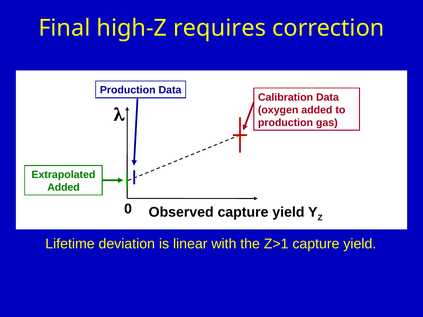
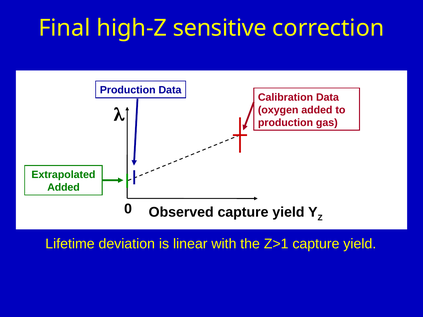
requires: requires -> sensitive (220, 28)
